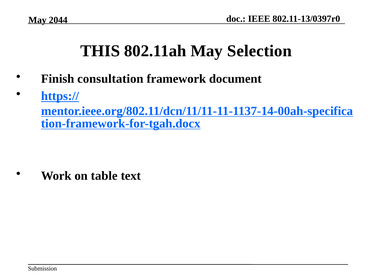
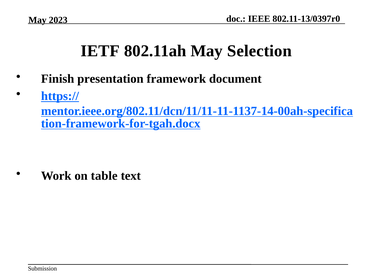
2044: 2044 -> 2023 (58, 20)
THIS: THIS -> IETF (100, 51)
consultation: consultation -> presentation (110, 79)
